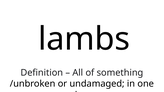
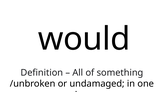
lambs: lambs -> would (84, 39)
